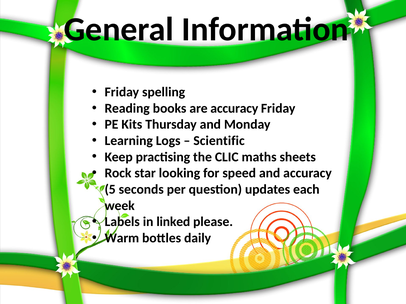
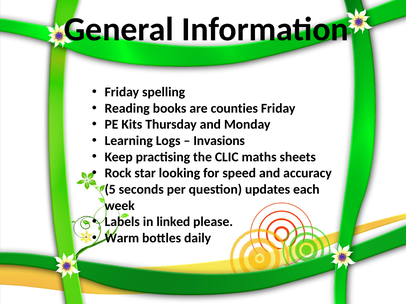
are accuracy: accuracy -> counties (234, 108)
Scientific: Scientific -> Invasions (219, 141)
